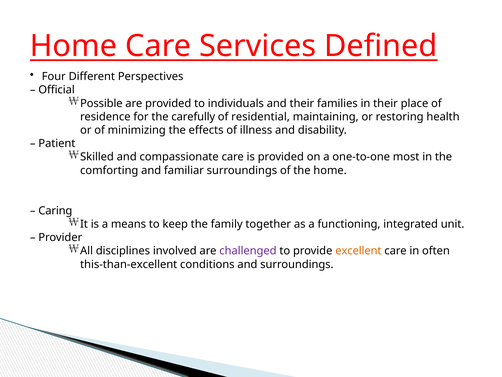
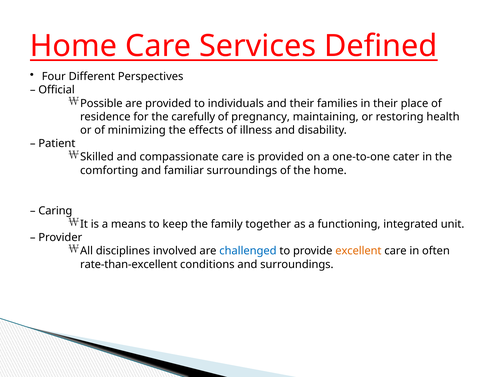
residential: residential -> pregnancy (261, 117)
most: most -> cater (406, 157)
challenged colour: purple -> blue (248, 251)
this-than-excellent: this-than-excellent -> rate-than-excellent (129, 264)
